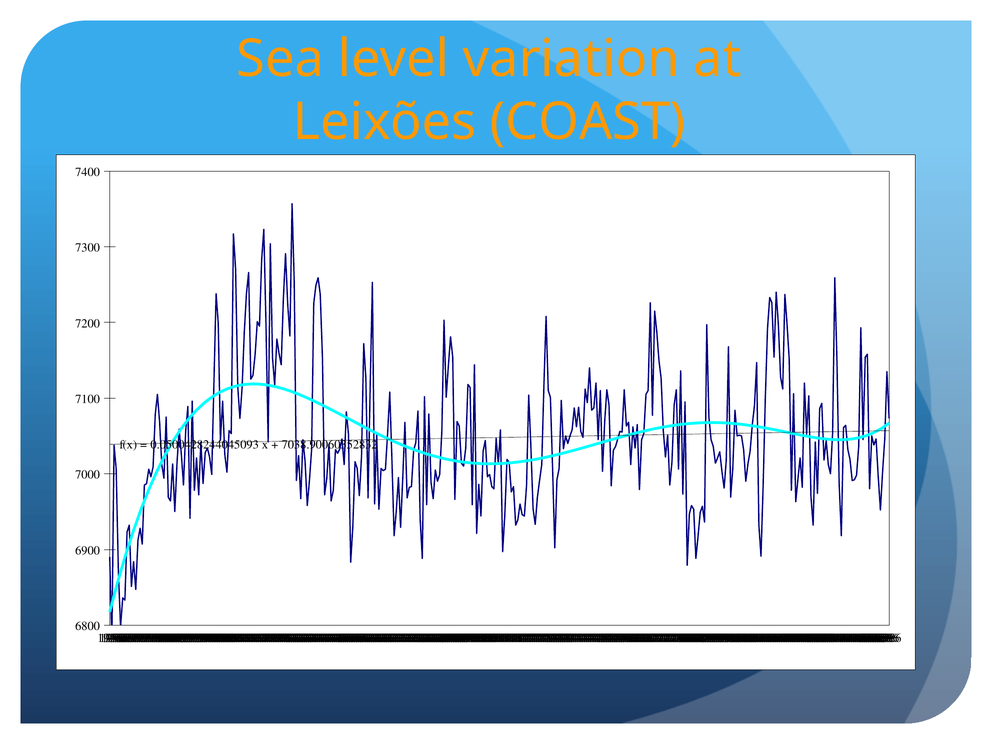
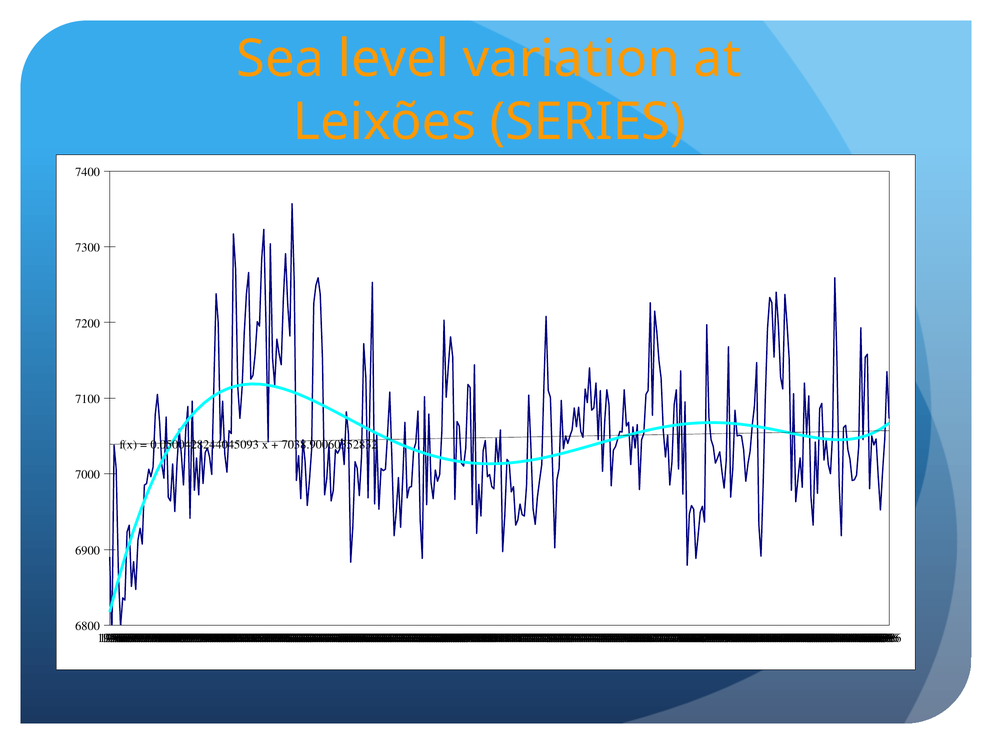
COAST: COAST -> SERIES (588, 122)
